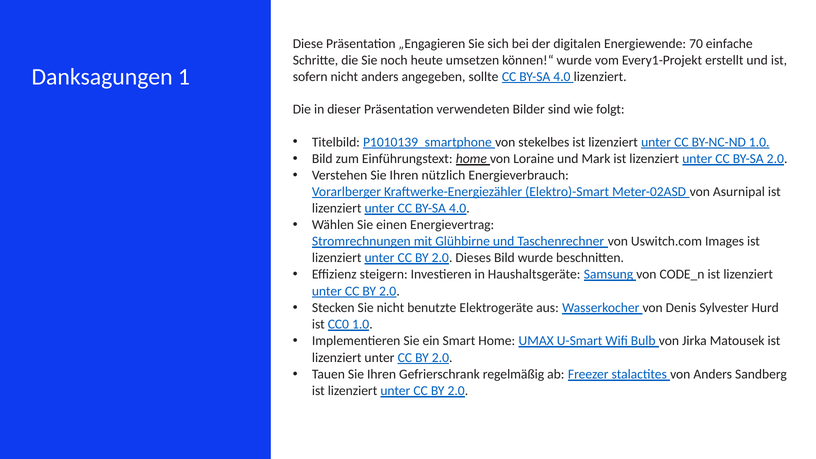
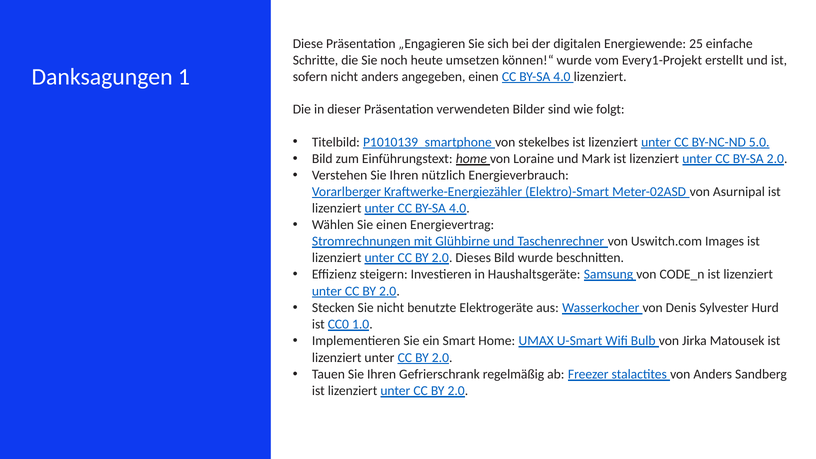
70: 70 -> 25 (696, 44)
angegeben sollte: sollte -> einen (484, 77)
BY-NC-ND 1.0: 1.0 -> 5.0 (759, 142)
